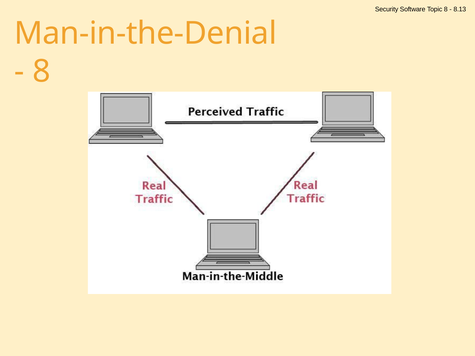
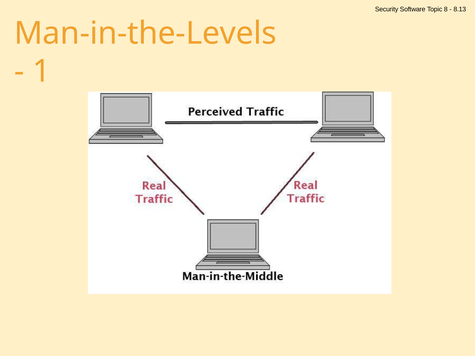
Man-in-the-Denial: Man-in-the-Denial -> Man-in-the-Levels (145, 33)
8: 8 -> 1 (41, 71)
